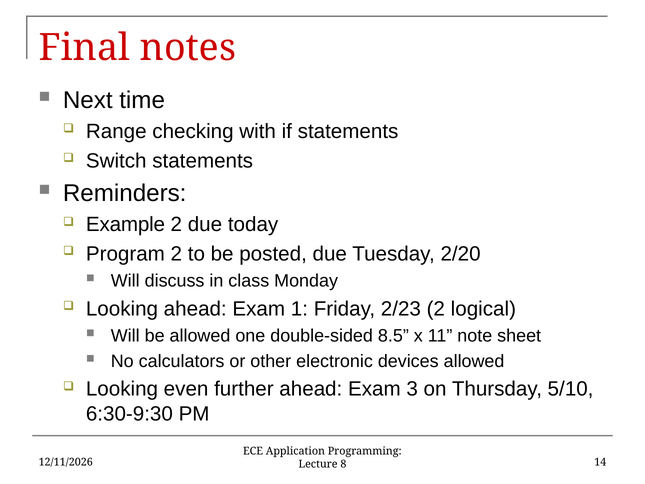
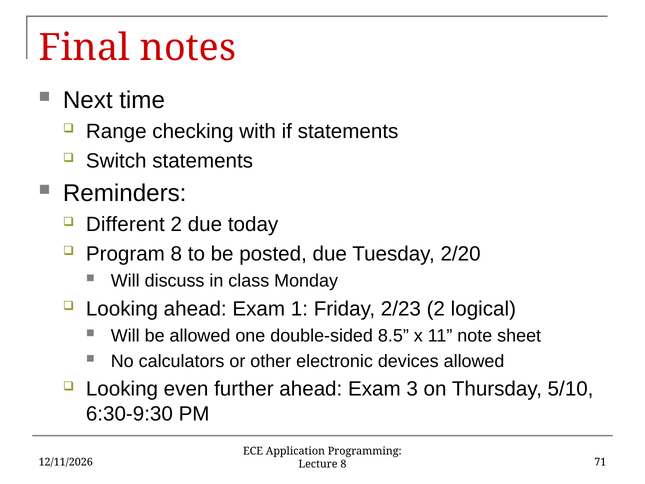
Example: Example -> Different (125, 224)
Program 2: 2 -> 8 (176, 254)
14: 14 -> 71 (600, 462)
